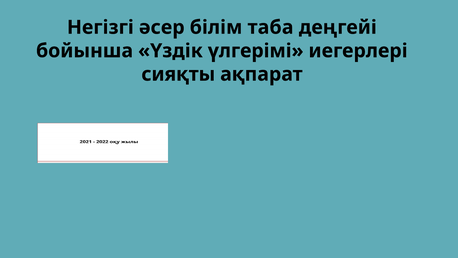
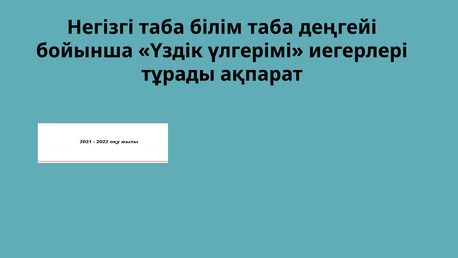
Негізгі әсер: әсер -> таба (162, 27)
сияқты: сияқты -> тұрады (178, 74)
